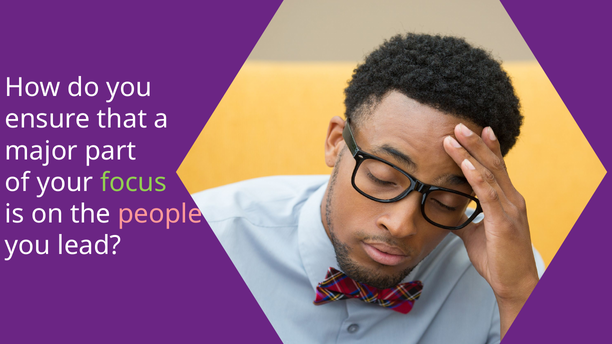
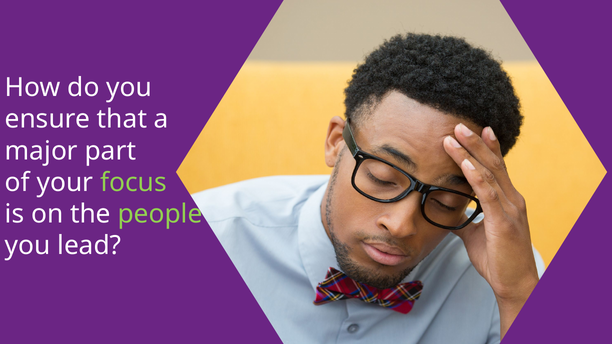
people colour: pink -> light green (160, 214)
